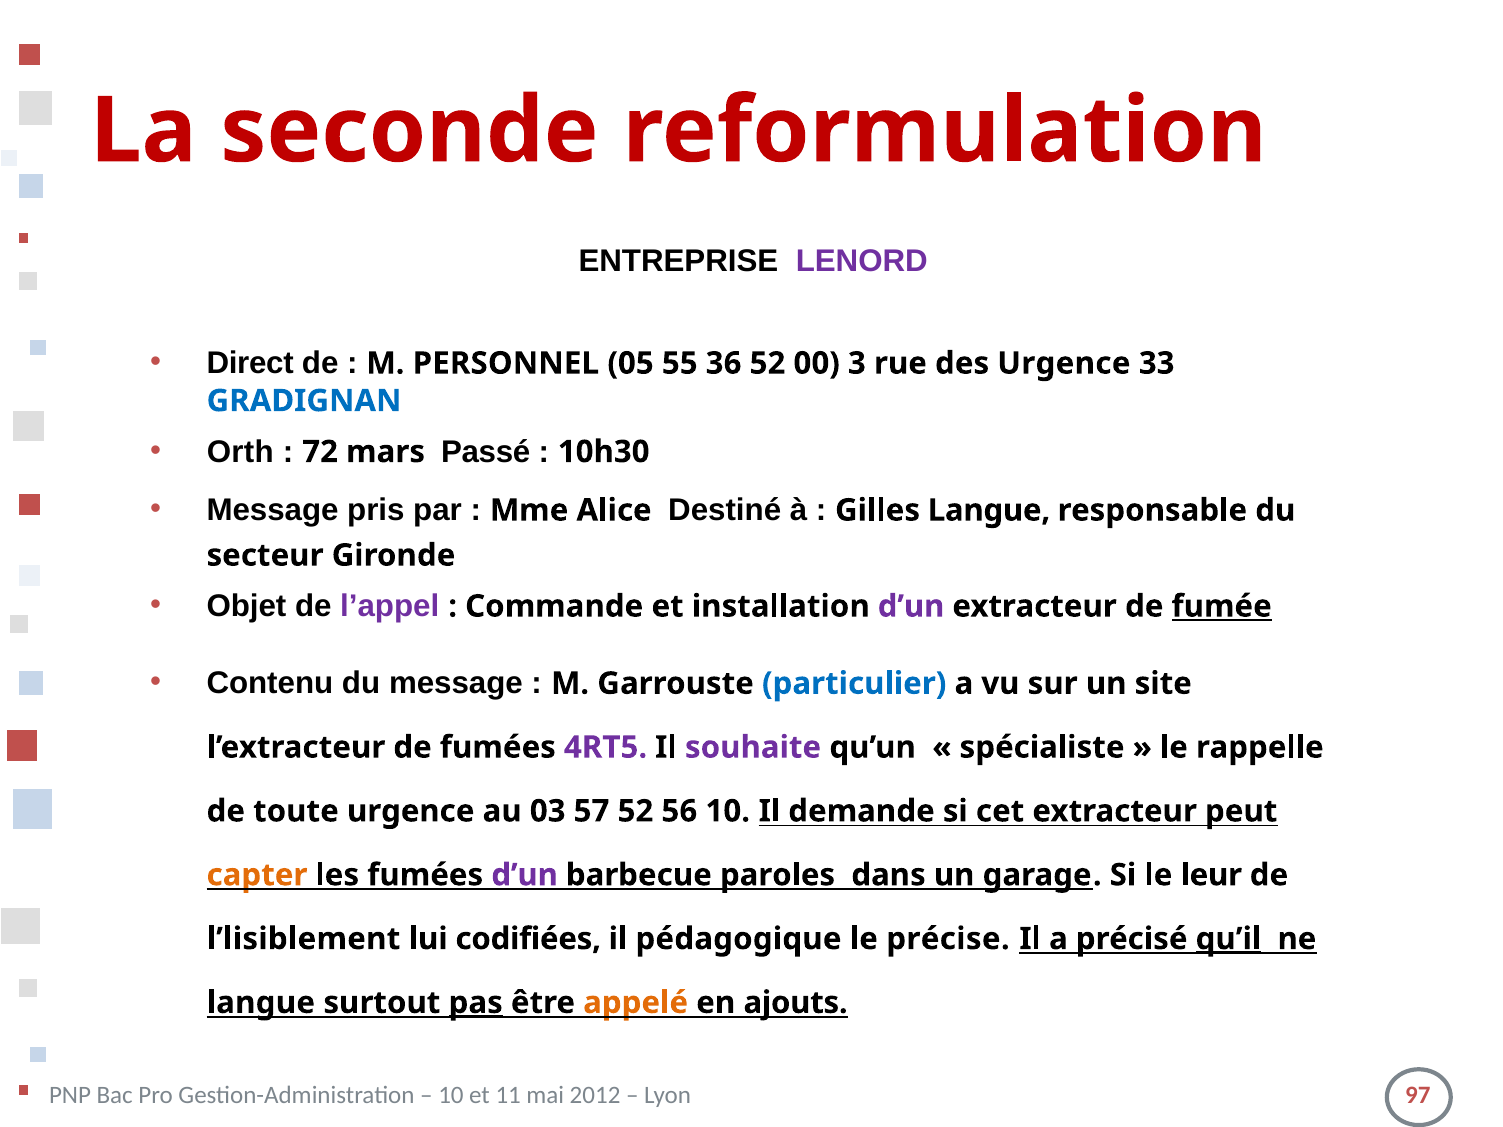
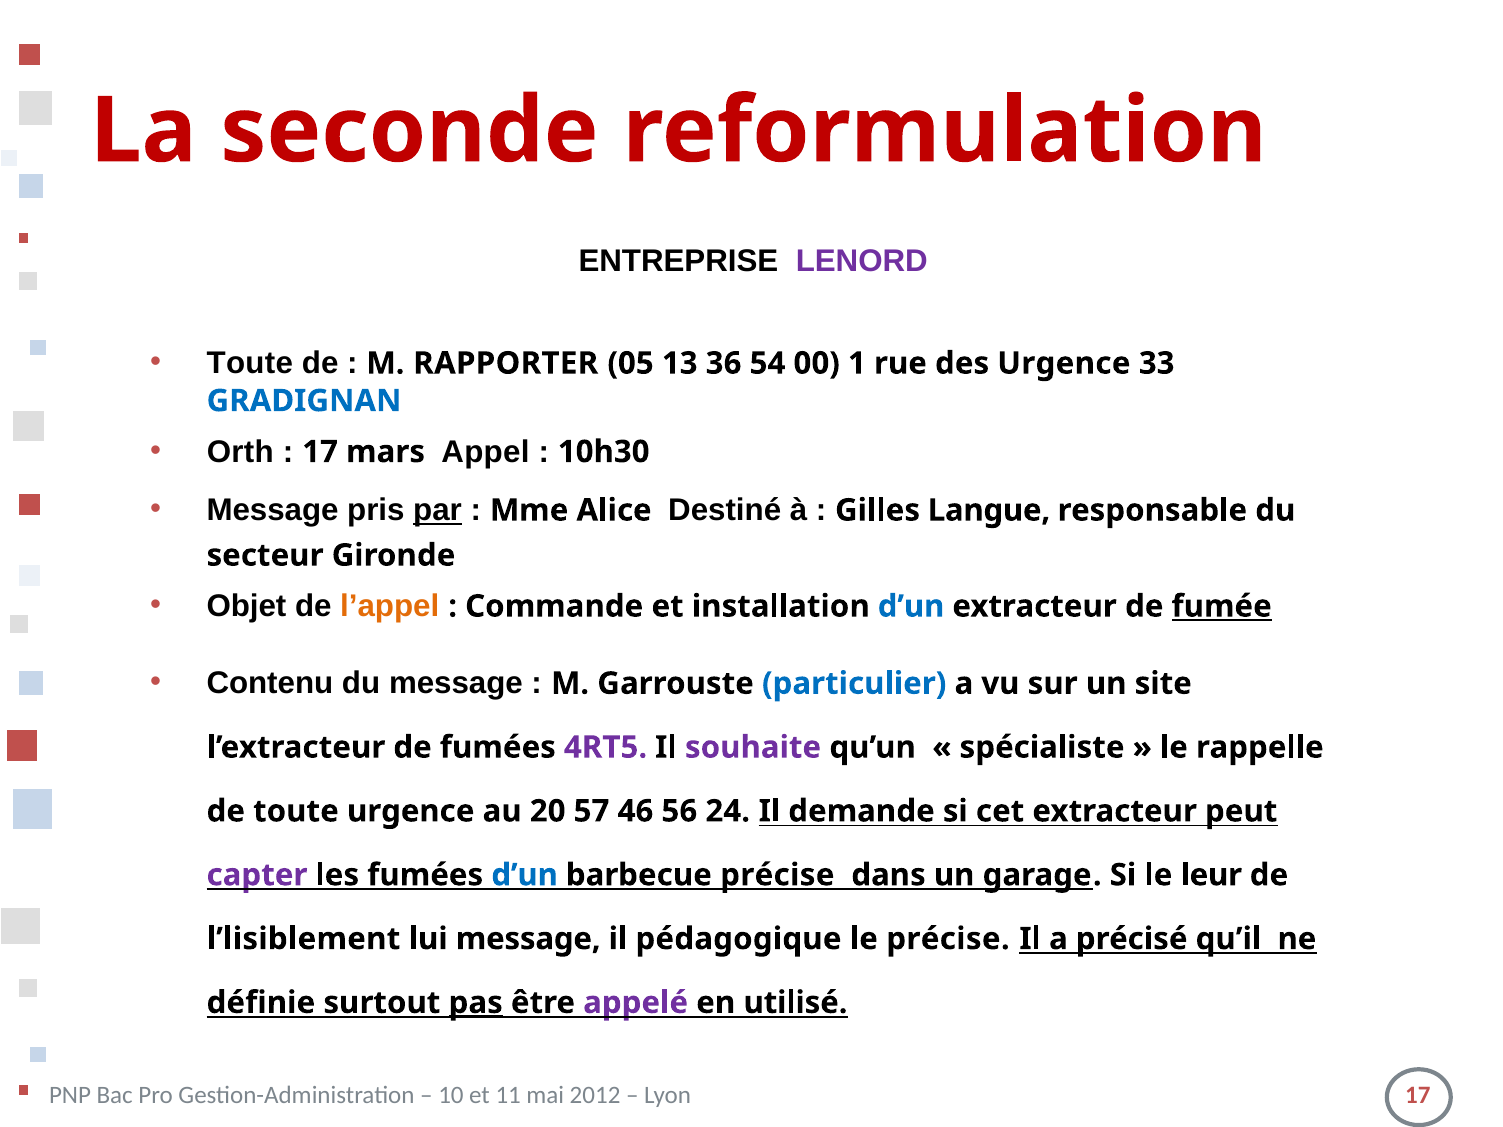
Direct: Direct -> Toute (250, 363)
PERSONNEL: PERSONNEL -> RAPPORTER (506, 363)
55: 55 -> 13 (680, 363)
36 52: 52 -> 54 (768, 363)
3: 3 -> 1 (857, 363)
72: 72 -> 17 (320, 452)
Passé: Passé -> Appel (485, 452)
par underline: none -> present (438, 510)
l’appel colour: purple -> orange (390, 606)
d’un colour: purple -> blue (911, 606)
03: 03 -> 20 (548, 811)
57 52: 52 -> 46 (636, 811)
56 10: 10 -> 24 (728, 811)
capter colour: orange -> purple (257, 875)
d’un colour: purple -> blue (525, 875)
barbecue paroles: paroles -> précise (777, 875)
lui codifiées: codifiées -> message (528, 939)
qu’il underline: present -> none (1228, 939)
langue: langue -> définie (261, 1003)
appelé colour: orange -> purple (636, 1003)
ajouts: ajouts -> utilisé (795, 1003)
97: 97 -> 17 (1418, 1095)
